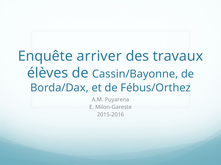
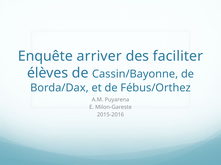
travaux: travaux -> faciliter (178, 56)
